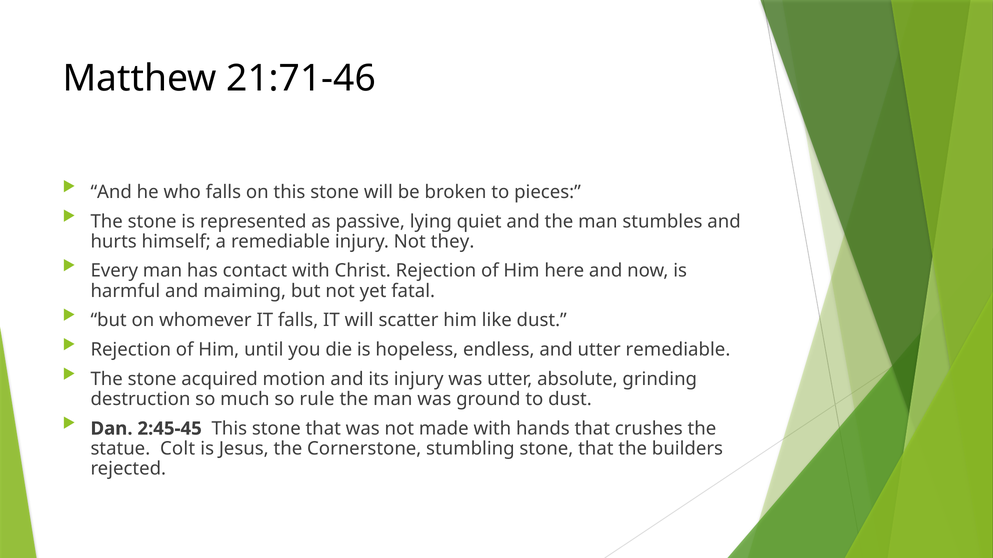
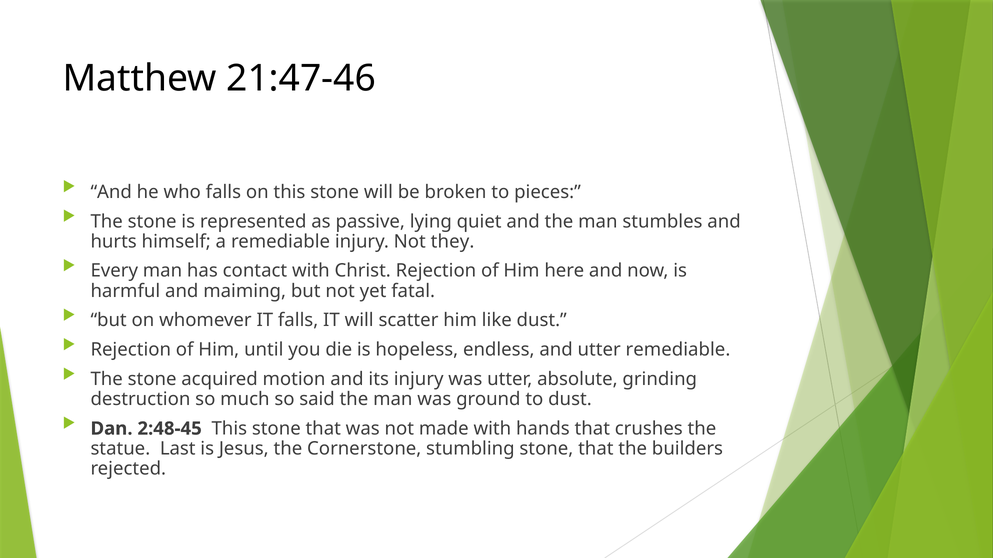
21:71-46: 21:71-46 -> 21:47-46 (301, 78)
rule: rule -> said (317, 400)
2:45-45: 2:45-45 -> 2:48-45 (170, 429)
Colt: Colt -> Last (178, 449)
